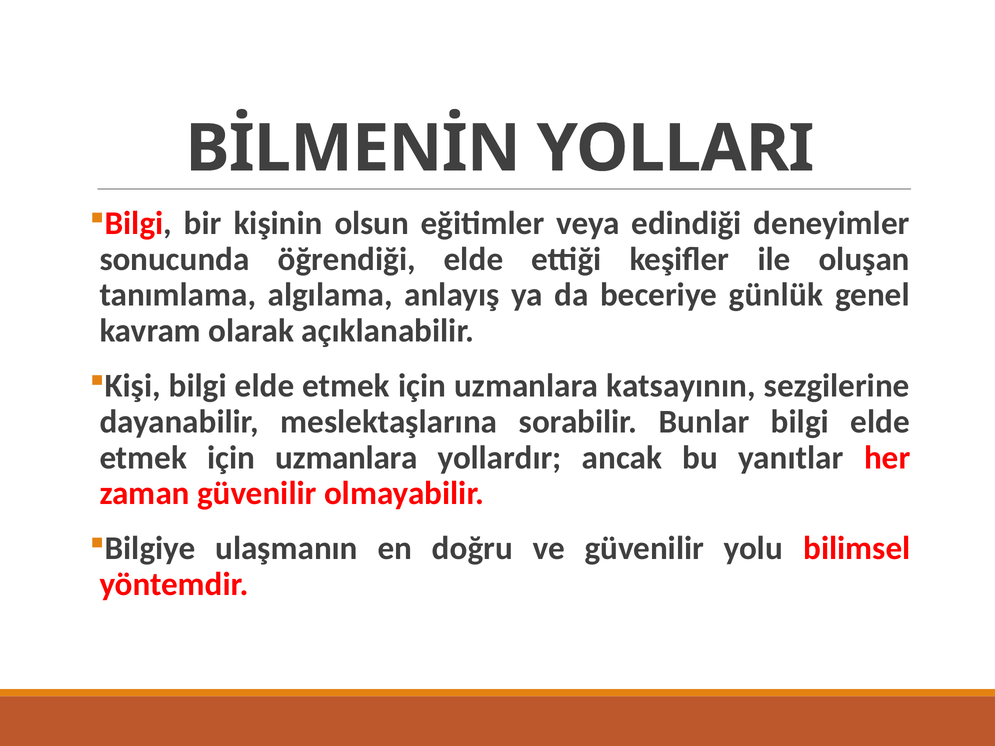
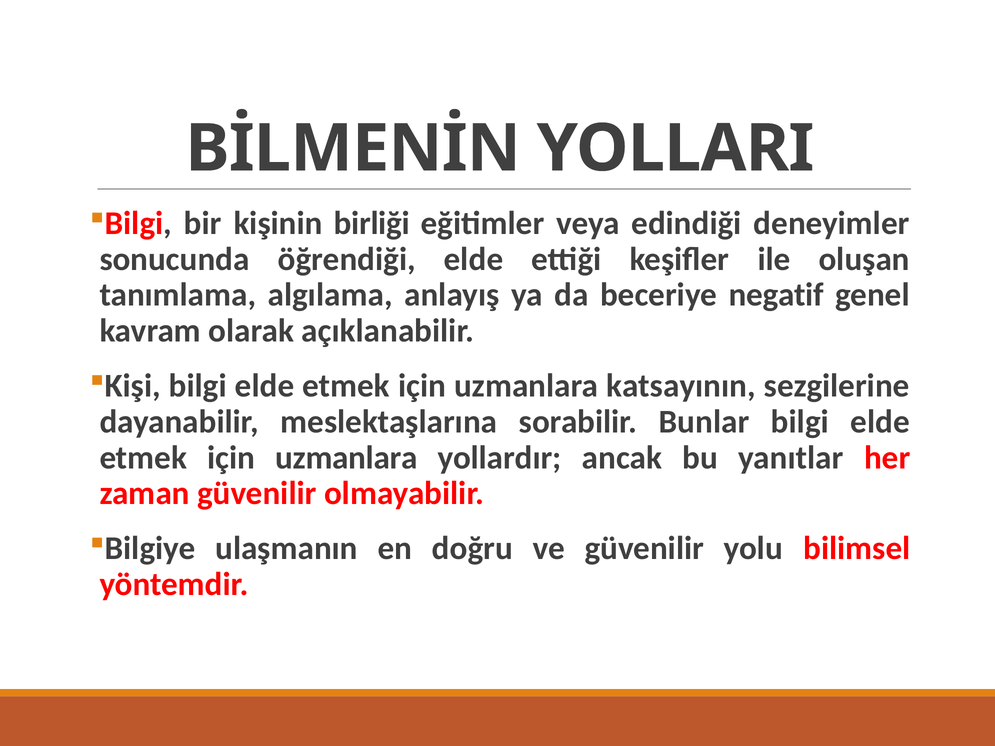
olsun: olsun -> birliği (372, 224)
günlük: günlük -> negatif (776, 295)
